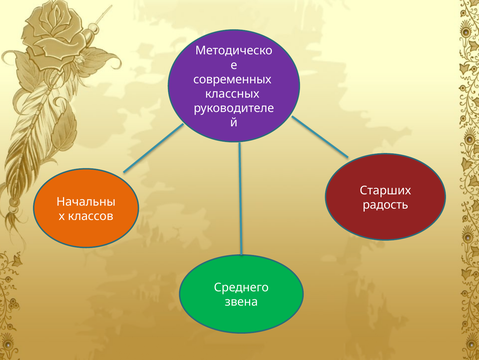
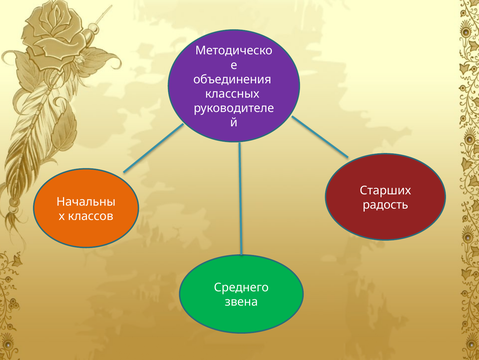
современных: современных -> объединения (232, 79)
